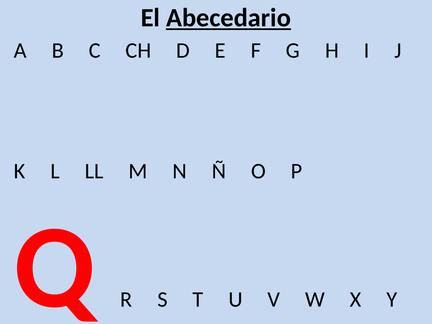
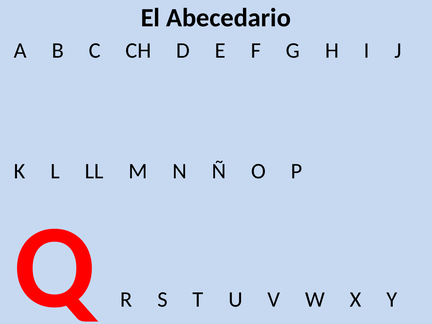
Abecedario underline: present -> none (228, 18)
